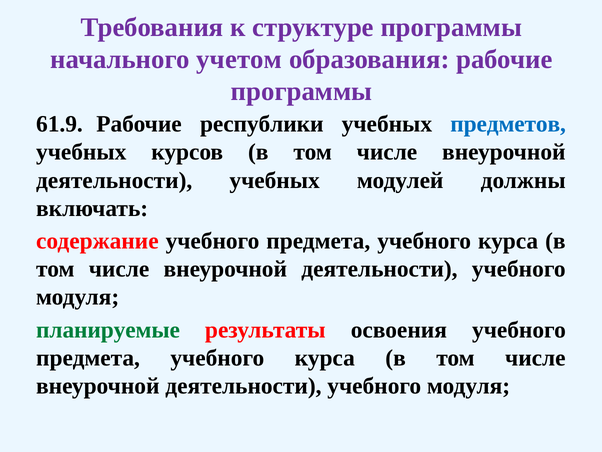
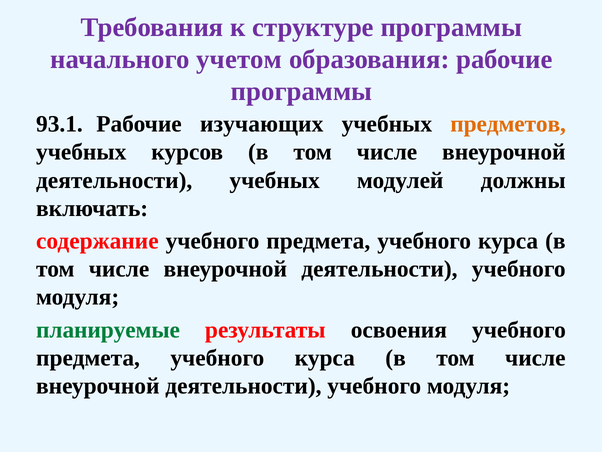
61.9: 61.9 -> 93.1 (59, 124)
республики: республики -> изучающих (262, 124)
предметов colour: blue -> orange (508, 124)
